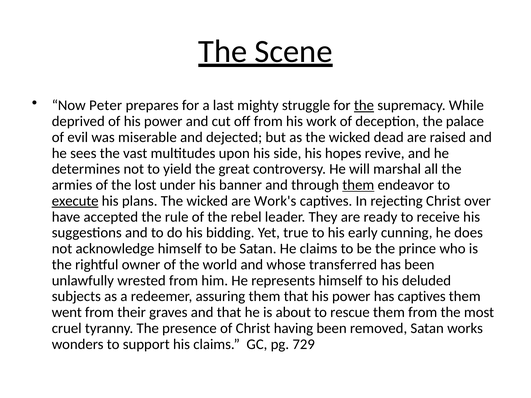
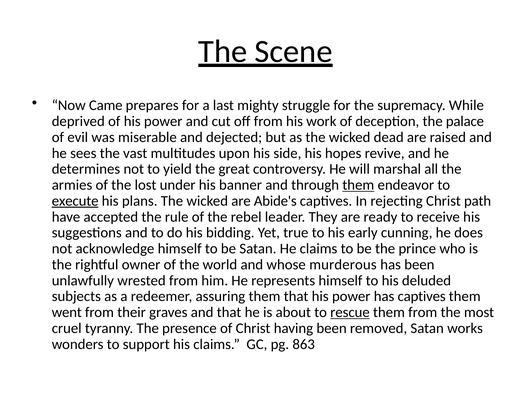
Peter: Peter -> Came (106, 105)
the underline: present -> none (364, 105)
Work's: Work's -> Abide's (275, 201)
over: over -> path (478, 201)
transferred: transferred -> murderous (343, 265)
rescue underline: none -> present (350, 313)
729: 729 -> 863 (304, 344)
